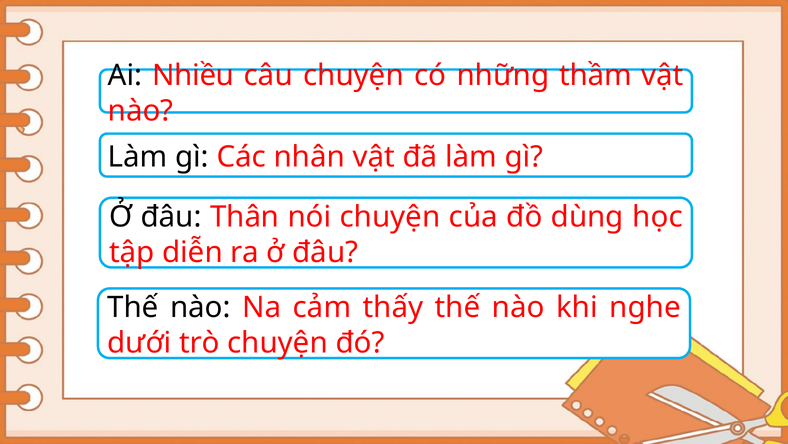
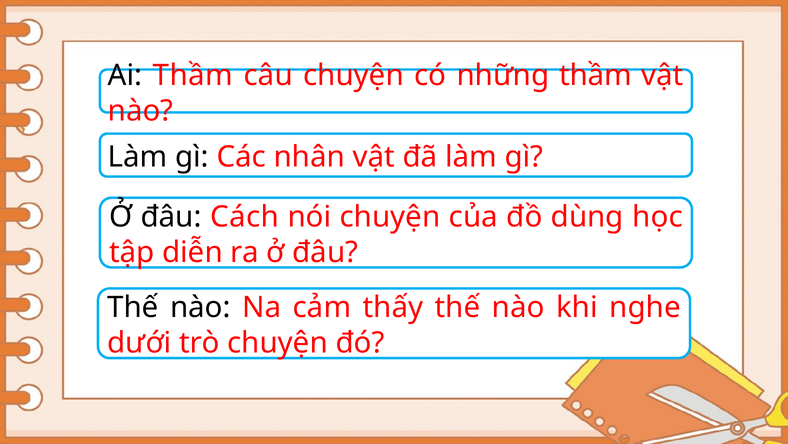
Ai Nhiều: Nhiều -> Thầm (193, 75)
Thân: Thân -> Cách (244, 217)
